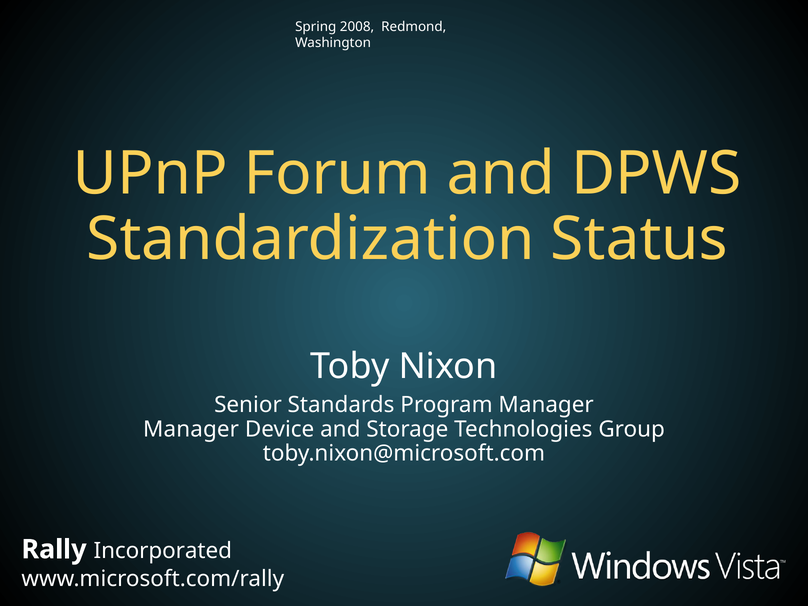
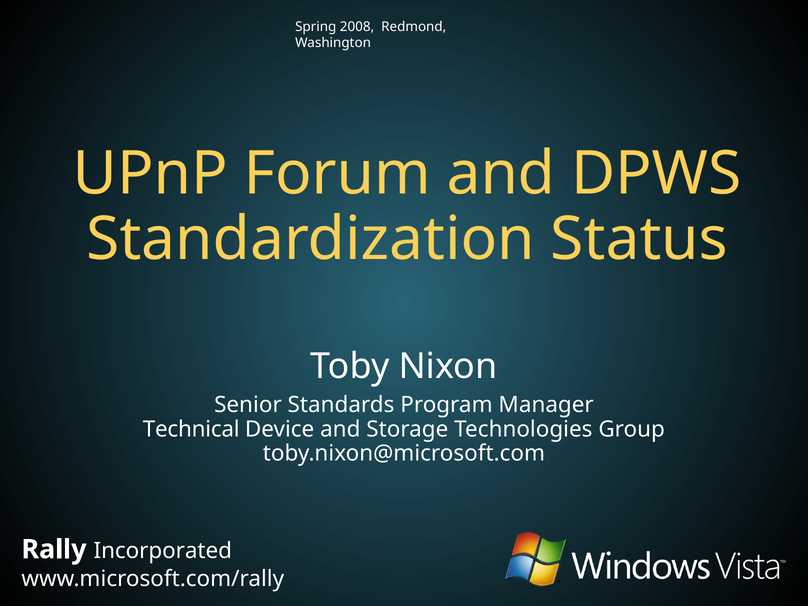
Manager: Manager -> Technical (191, 429)
